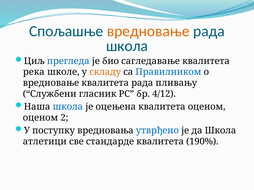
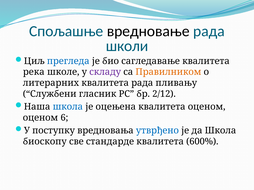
вредновање colour: orange -> black (148, 31)
школа: школа -> школи (127, 46)
складу colour: orange -> purple (105, 72)
Правилником colour: blue -> orange (168, 72)
вредновање: вредновање -> литерарних (51, 83)
4/12: 4/12 -> 2/12 (164, 94)
2: 2 -> 6 (64, 118)
атлетици: атлетици -> биоскопу (45, 142)
190%: 190% -> 600% (202, 142)
